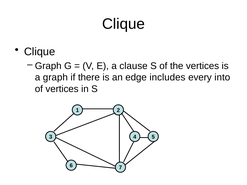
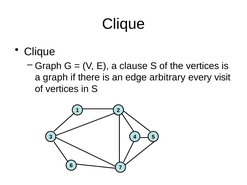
includes: includes -> arbitrary (167, 78)
into: into -> visit (222, 78)
